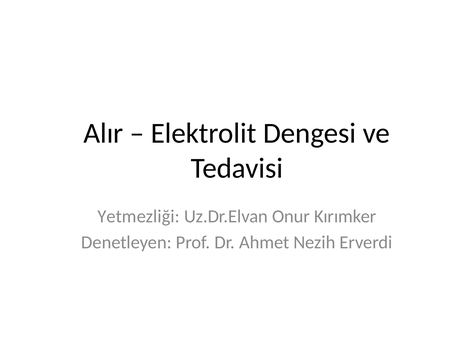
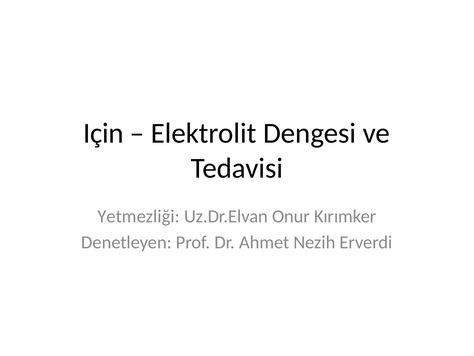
Alır: Alır -> Için (104, 133)
